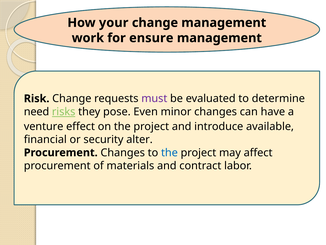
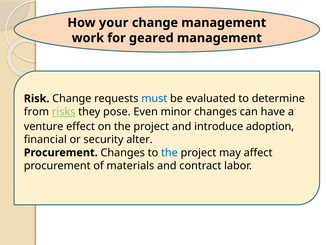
ensure: ensure -> geared (151, 38)
must colour: purple -> blue (154, 98)
need: need -> from (36, 111)
available: available -> adoption (270, 126)
